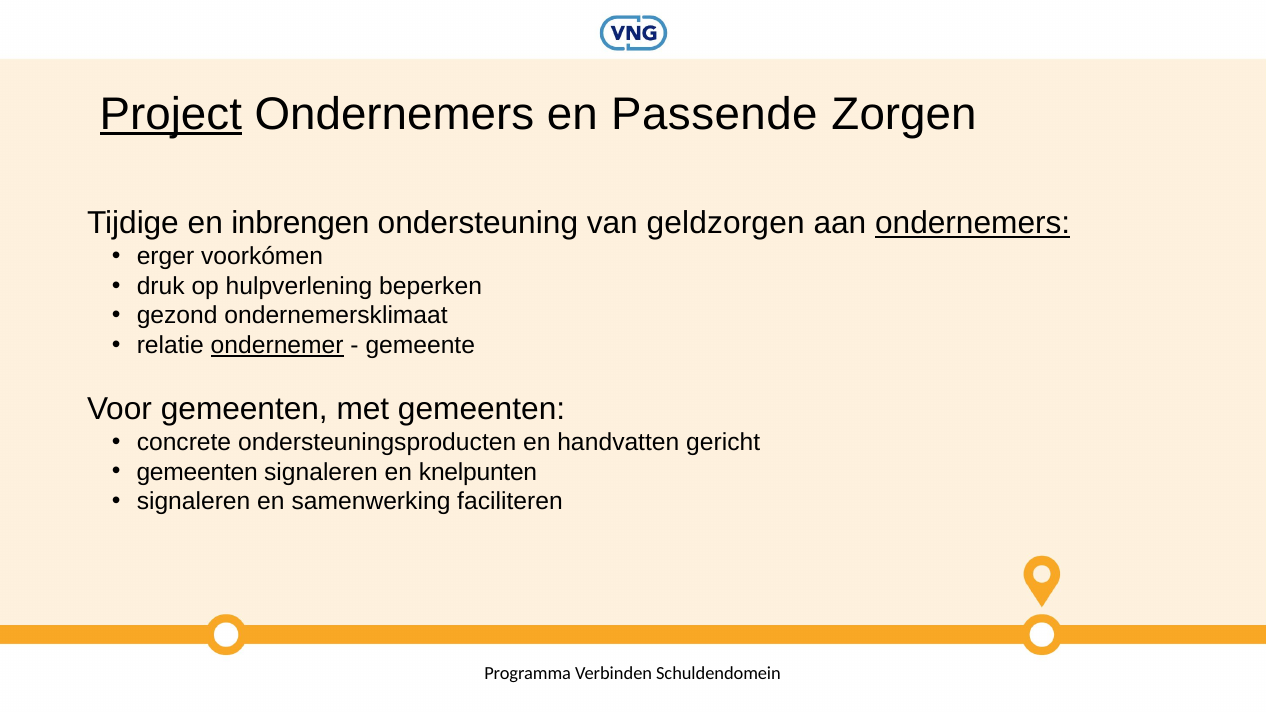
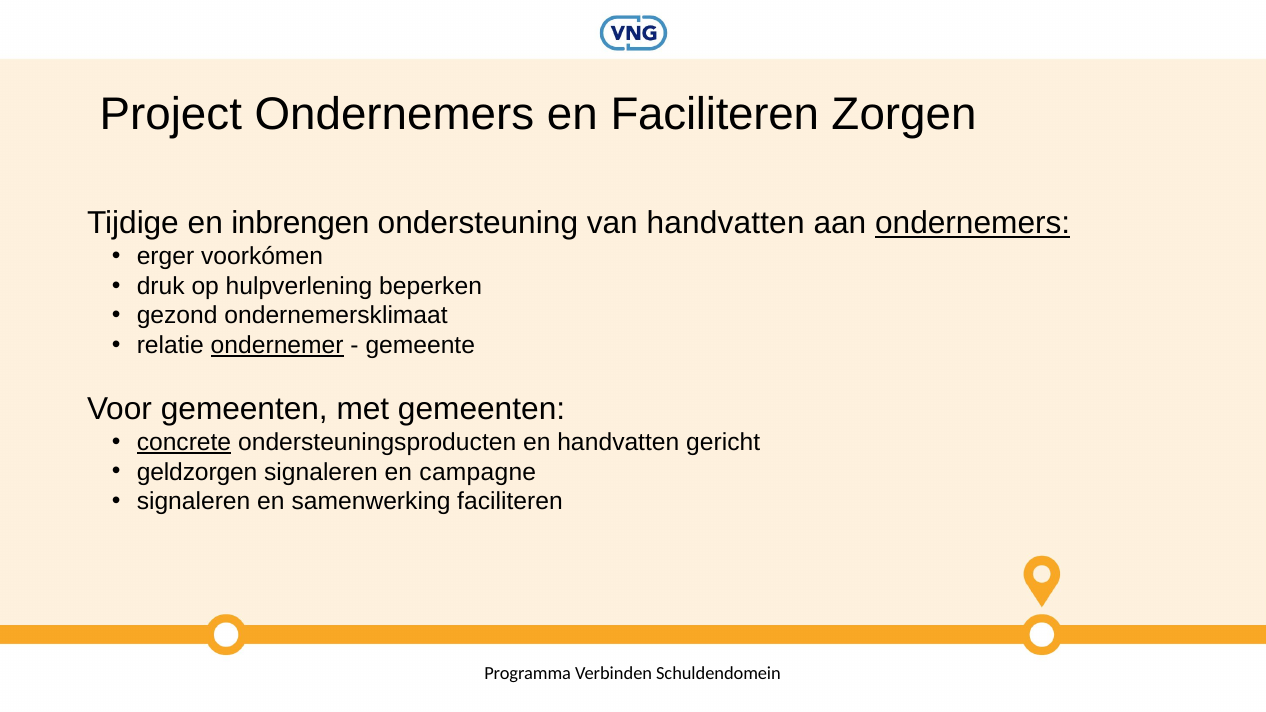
Project underline: present -> none (171, 114)
en Passende: Passende -> Faciliteren (715, 114)
van geldzorgen: geldzorgen -> handvatten (726, 223)
concrete underline: none -> present (184, 443)
gemeenten: gemeenten -> geldzorgen (197, 472)
knelpunten: knelpunten -> campagne (478, 472)
